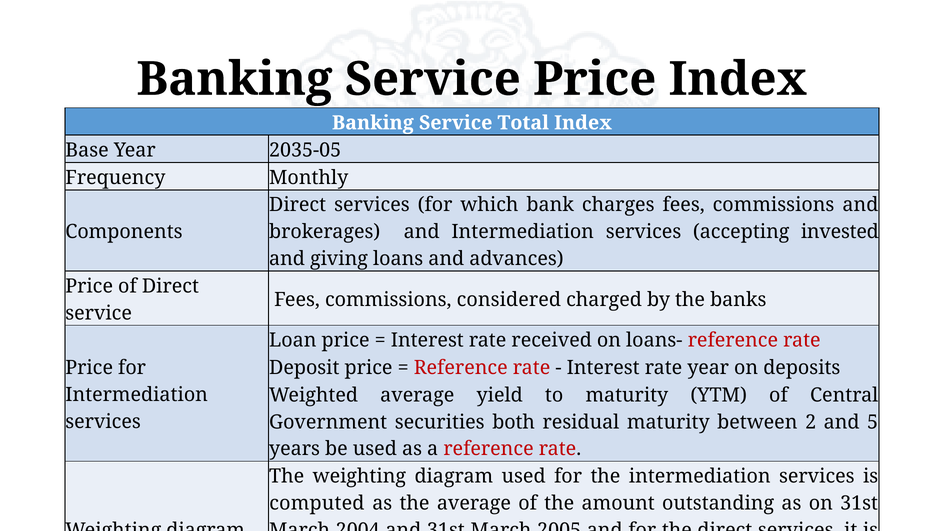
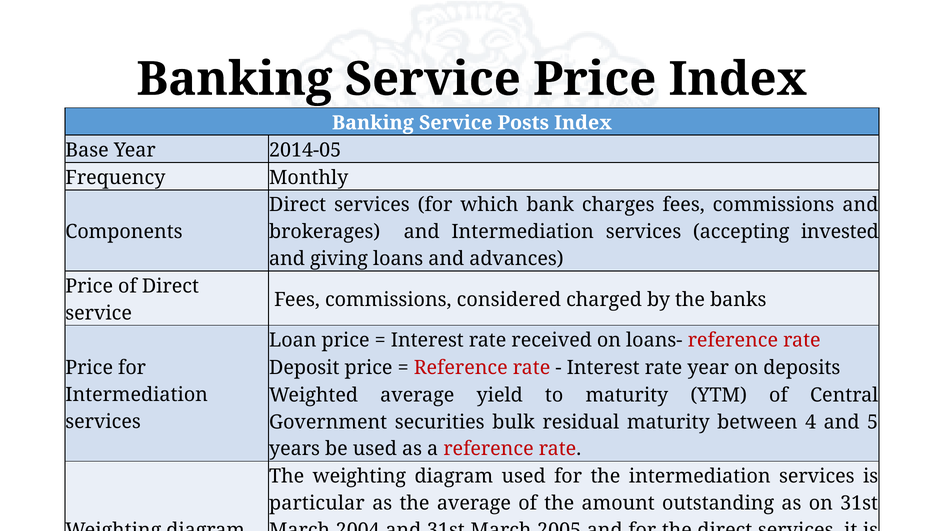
Service Total: Total -> Posts (523, 123)
2035-05: 2035-05 -> 2014-05 (305, 150)
both: both -> bulk (514, 422)
between 2: 2 -> 4 (811, 422)
computed: computed -> particular (317, 503)
